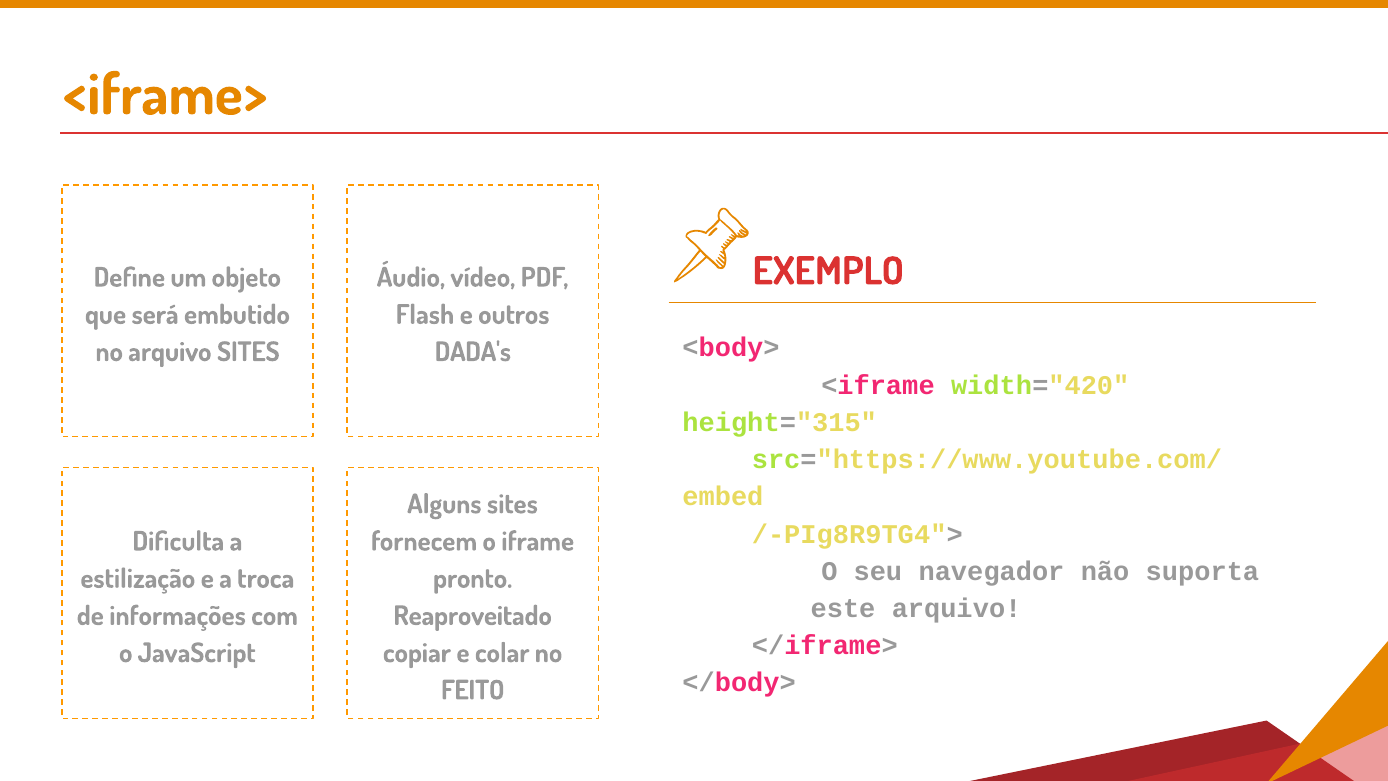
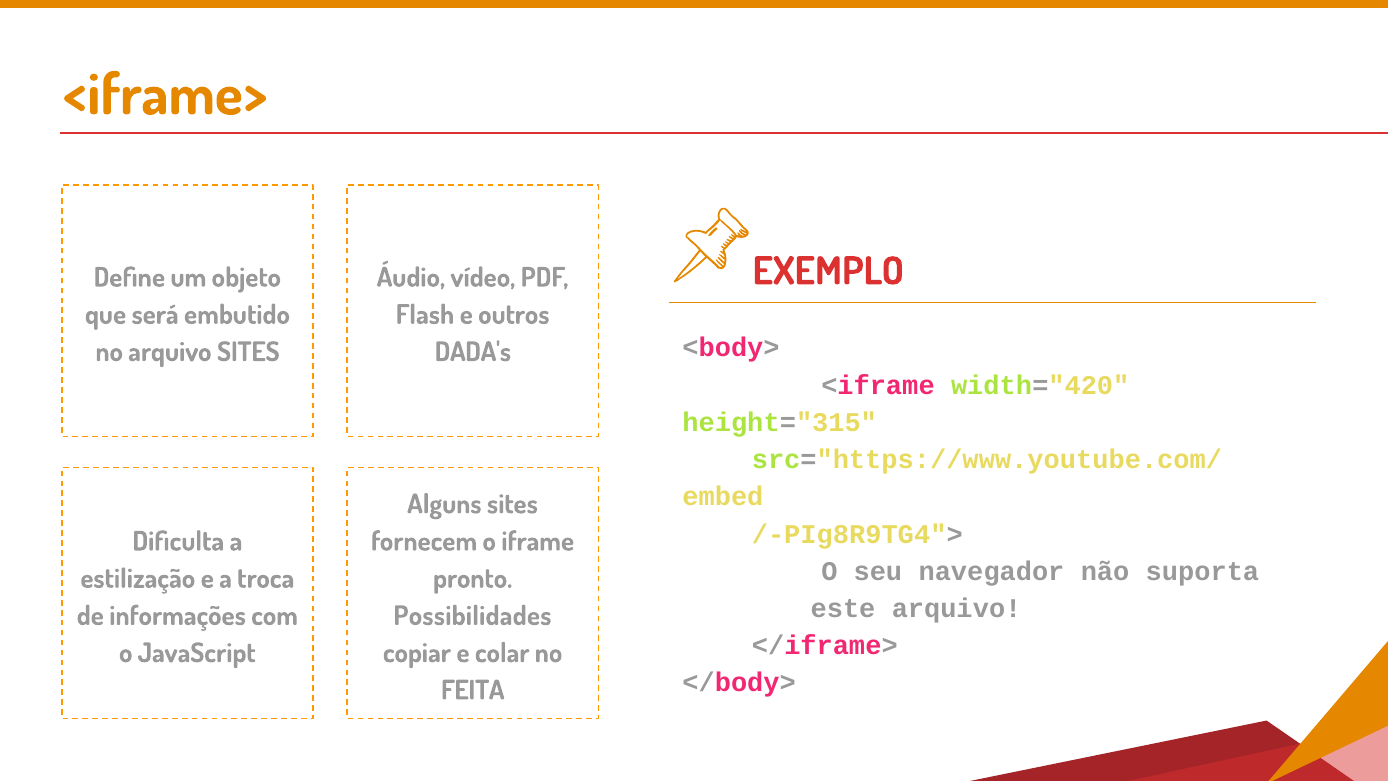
Reaproveitado: Reaproveitado -> Possibilidades (472, 616)
FEITO: FEITO -> FEITA (473, 690)
